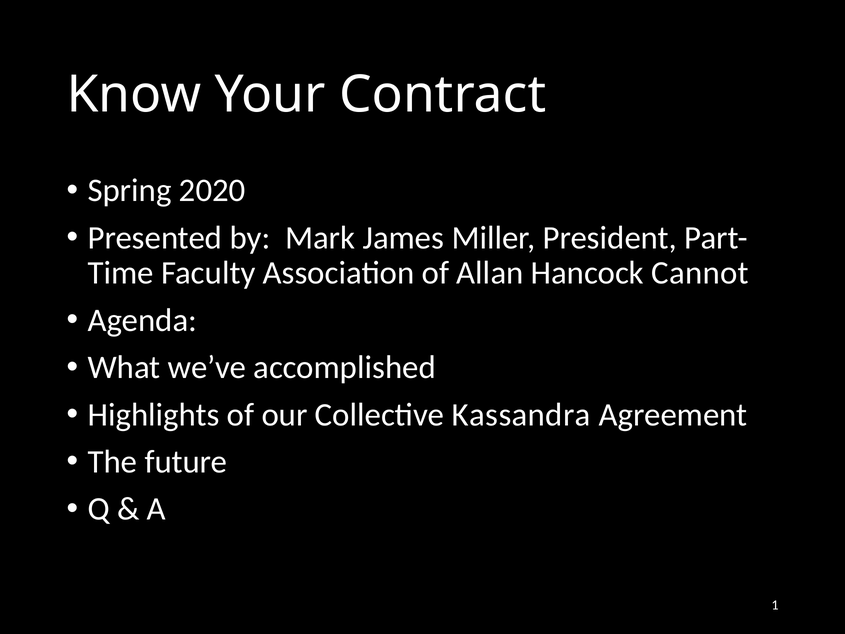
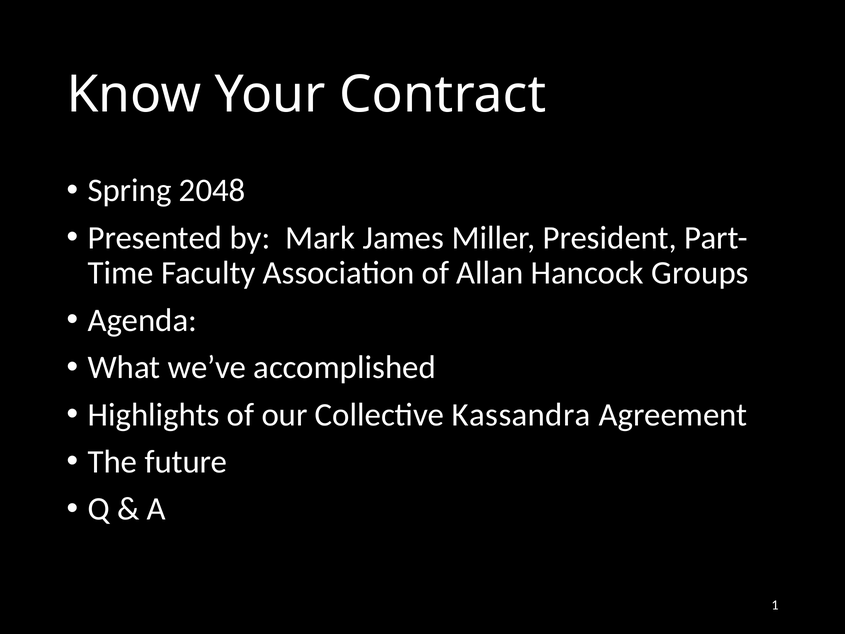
2020: 2020 -> 2048 (212, 190)
Cannot: Cannot -> Groups (700, 273)
